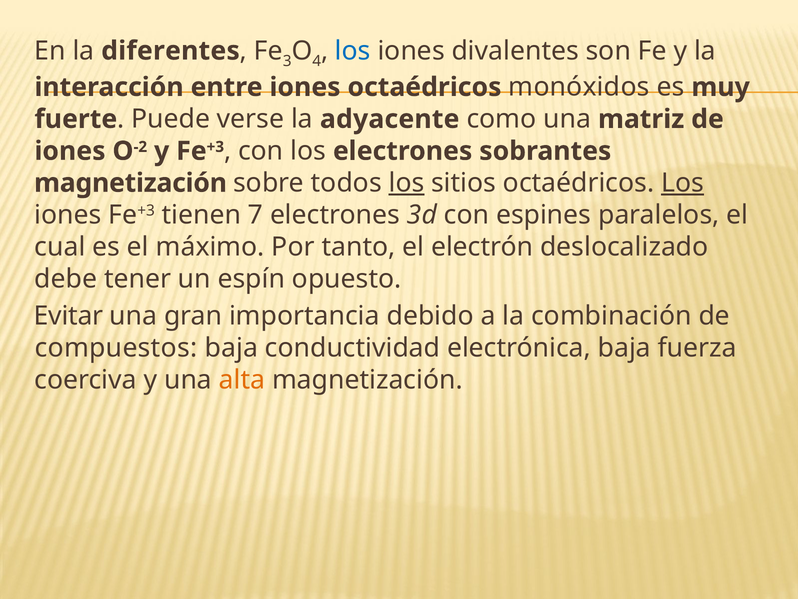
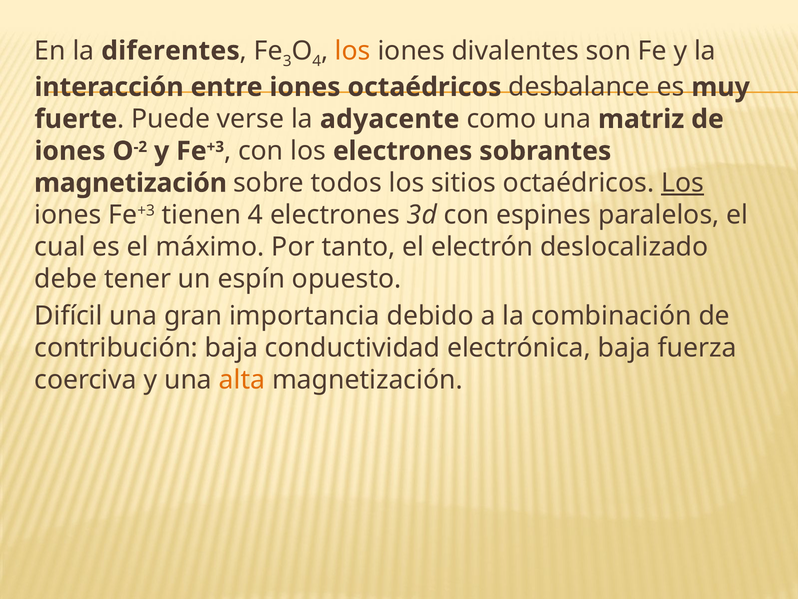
los colour: blue -> orange (353, 51)
monóxidos: monóxidos -> desbalance (579, 87)
los underline: present -> none (407, 183)
tienen 7: 7 -> 4 (255, 215)
Evitar: Evitar -> Difícil (69, 316)
compuestos: compuestos -> contribución (116, 348)
